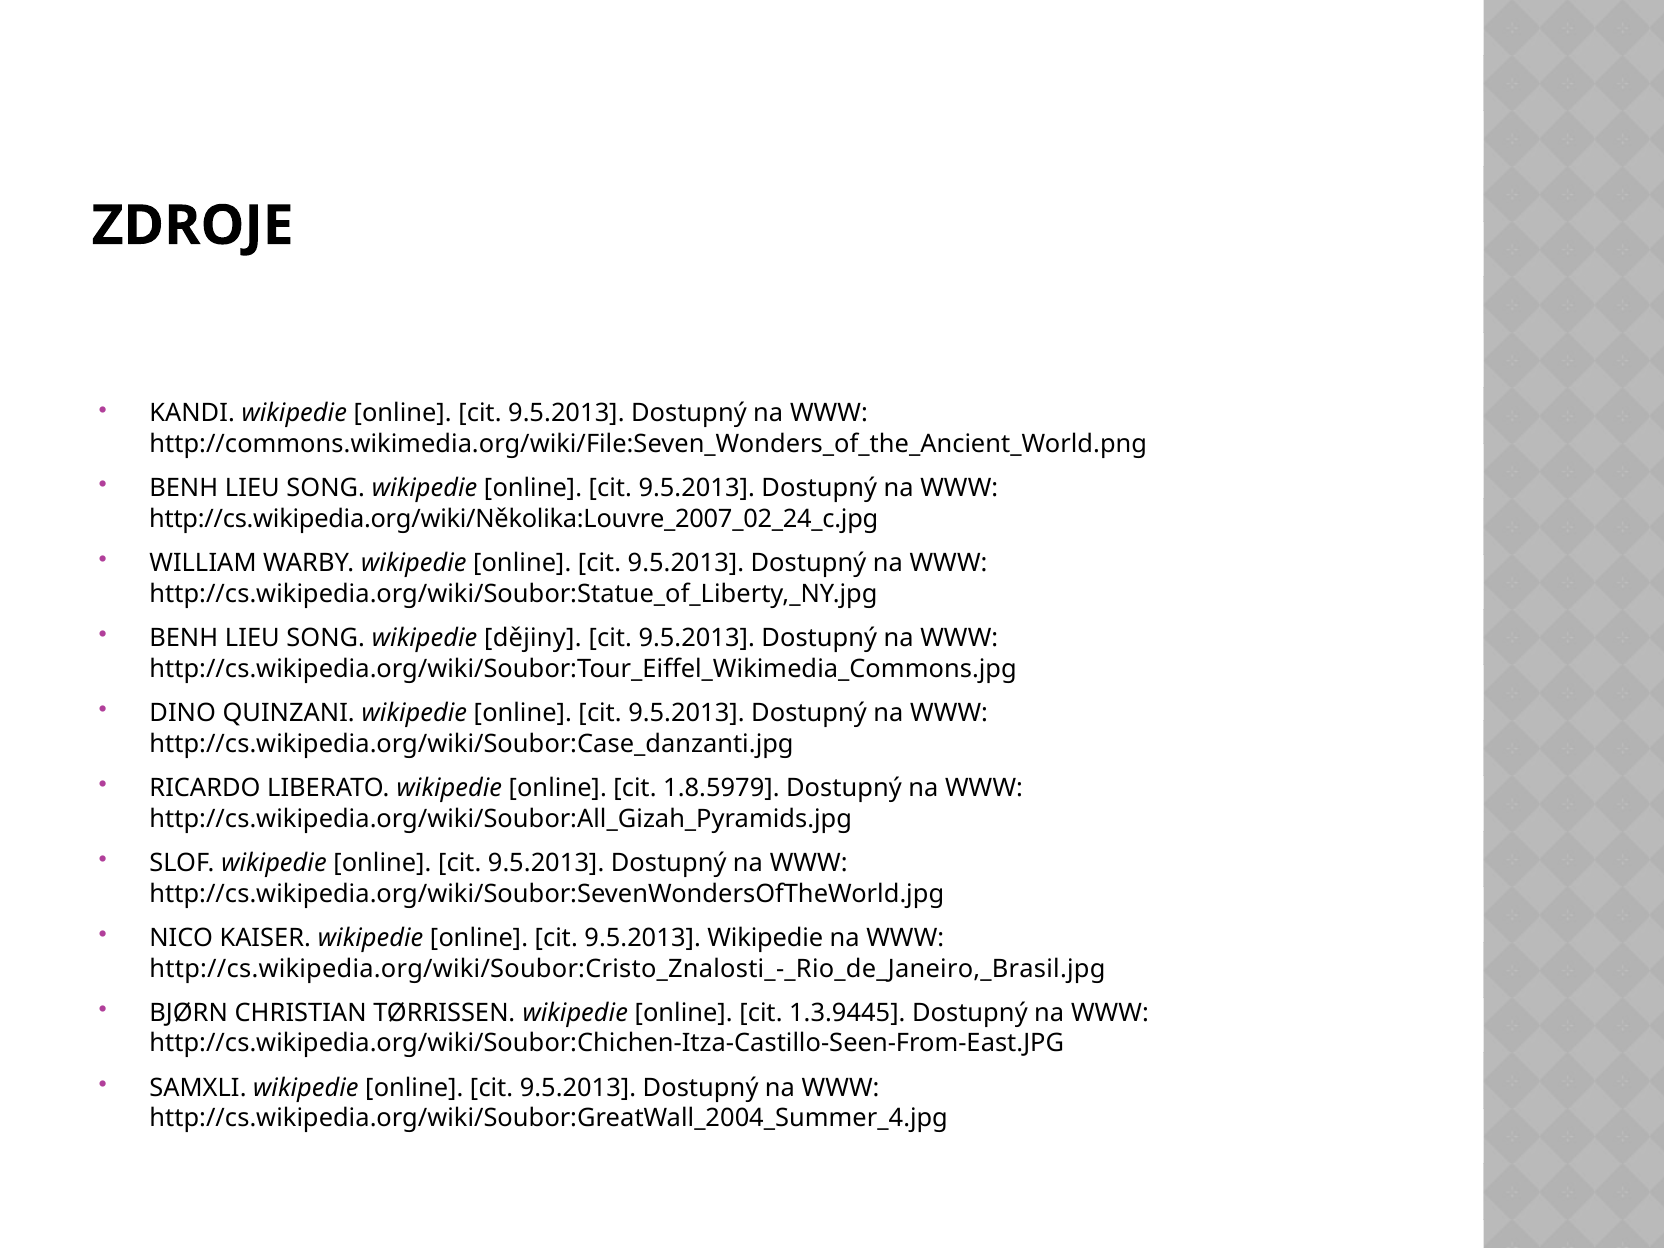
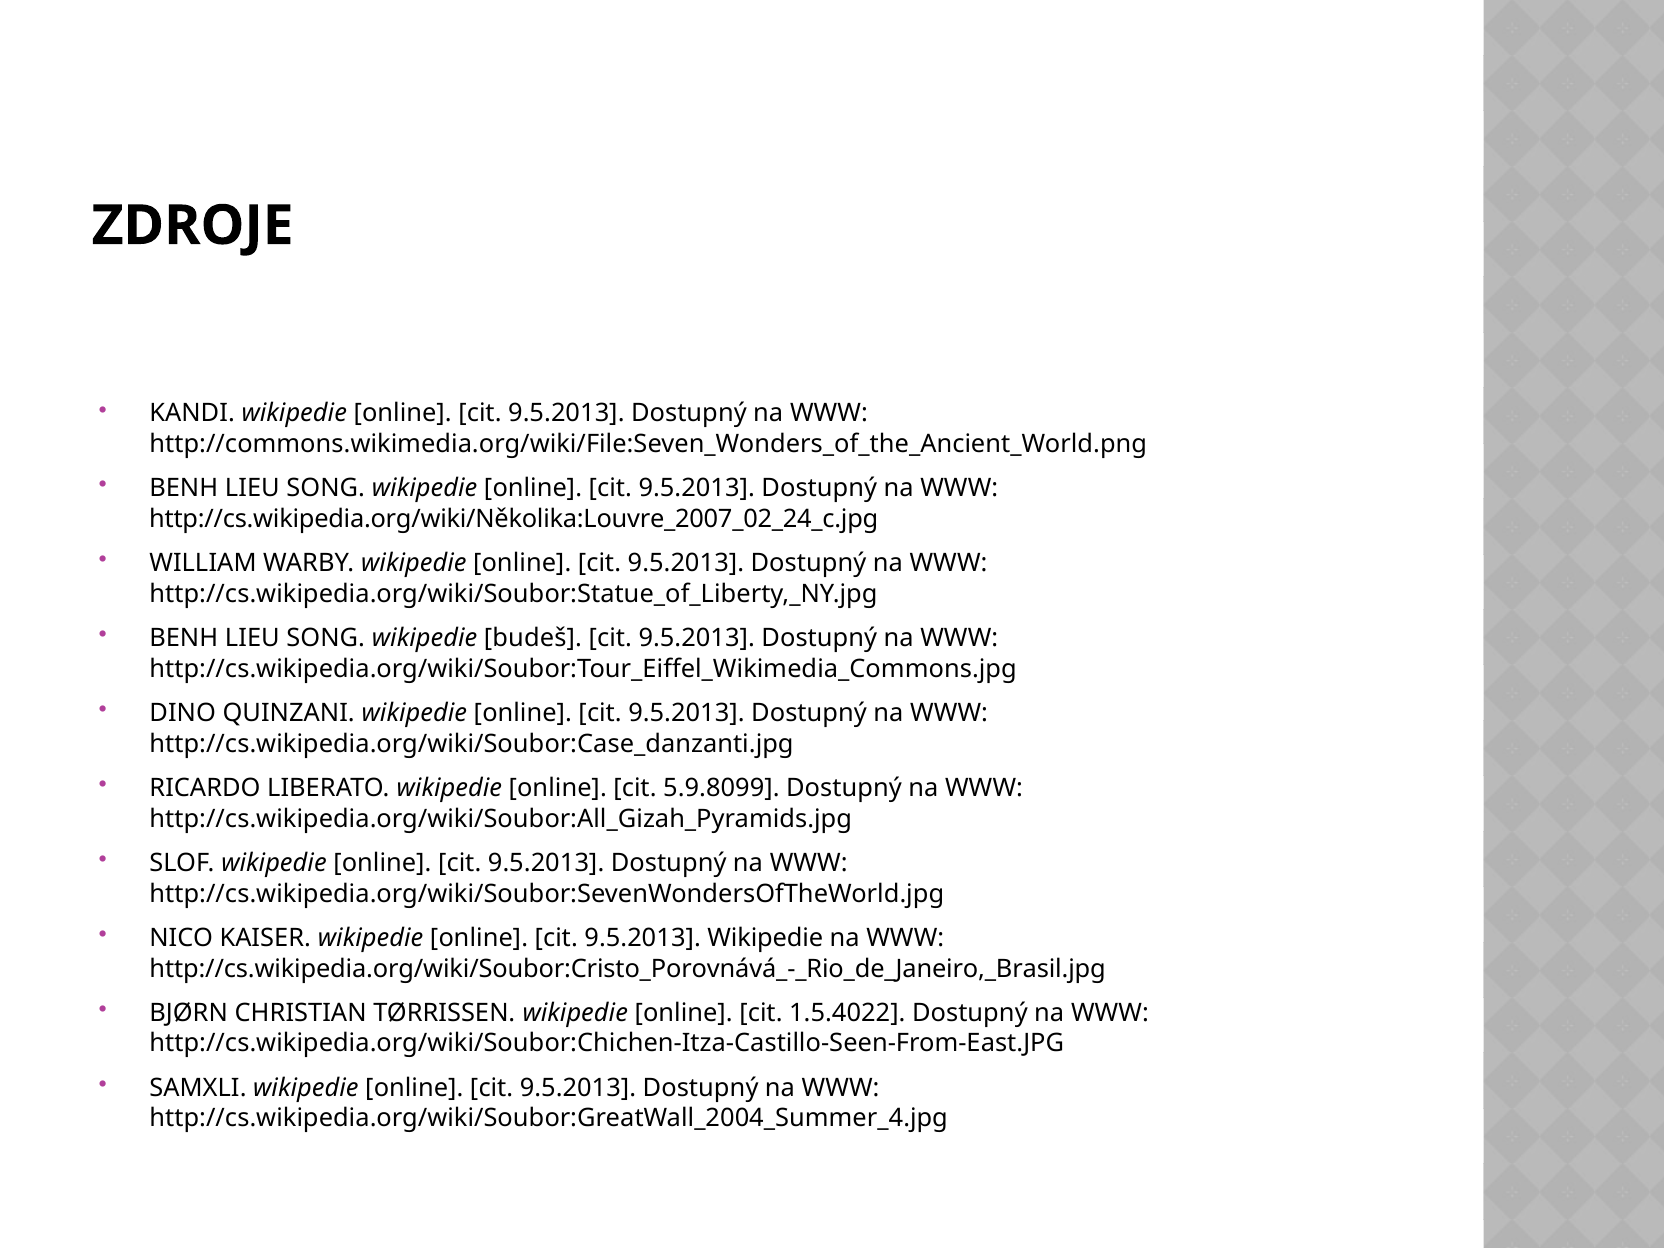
dějiny: dějiny -> budeš (533, 638)
1.8.5979: 1.8.5979 -> 5.9.8099 (721, 788)
http://cs.wikipedia.org/wiki/Soubor:Cristo_Znalosti_-_Rio_de_Janeiro,_Brasil.jpg: http://cs.wikipedia.org/wiki/Soubor:Cristo_Znalosti_-_Rio_de_Janeiro,_Brasil.jpg -> http://cs.wikipedia.org/wiki/Soubor:Cristo_Porovnává_-_Rio_de_Janeiro,_Brasil.jpg (628, 969)
1.3.9445: 1.3.9445 -> 1.5.4022 (847, 1013)
